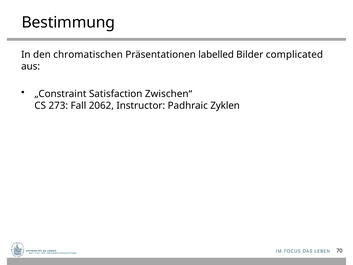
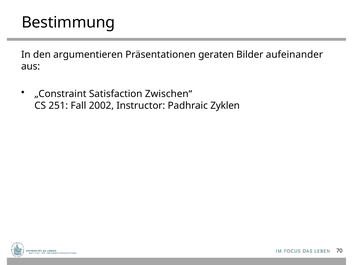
chromatischen: chromatischen -> argumentieren (88, 55)
labelled: labelled -> geraten (216, 55)
complicated: complicated -> aufeinander (294, 55)
273: 273 -> 251 (58, 106)
2062: 2062 -> 2002 (101, 106)
